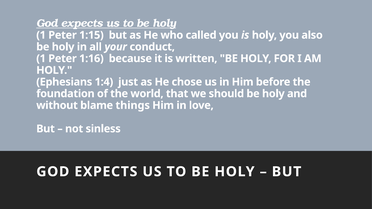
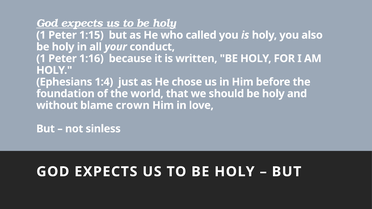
things: things -> crown (133, 105)
